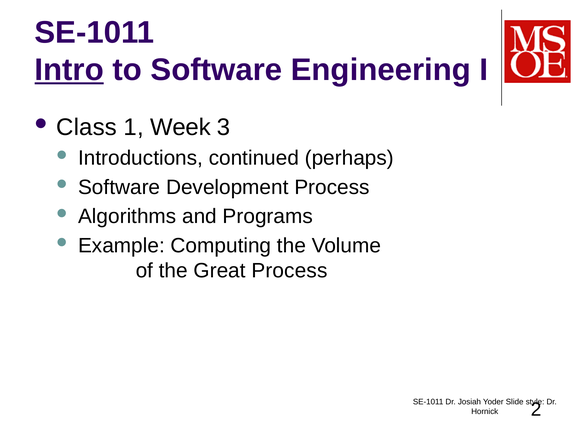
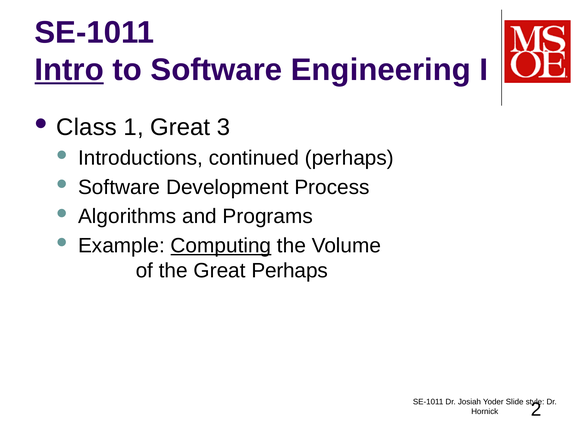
1 Week: Week -> Great (180, 127)
Computing underline: none -> present (221, 246)
Great Process: Process -> Perhaps (290, 271)
